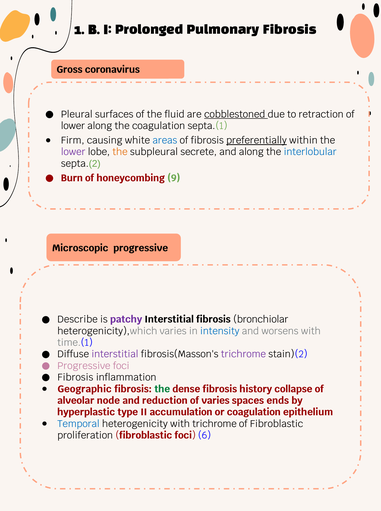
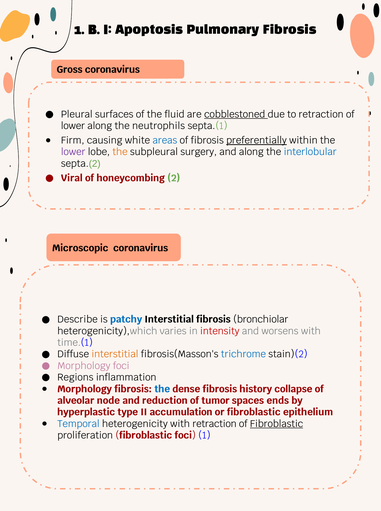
Prolonged: Prolonged -> Apoptosis (149, 30)
the coagulation: coagulation -> neutrophils (159, 126)
secrete: secrete -> surgery (199, 152)
Burn: Burn -> Viral (72, 178)
honeycombing 9: 9 -> 2 (174, 178)
Microscopic progressive: progressive -> coronavirus (141, 248)
patchy colour: purple -> blue (126, 320)
intensity colour: blue -> red (220, 332)
interstitial colour: purple -> orange (115, 355)
trichrome colour: purple -> blue (243, 355)
Progressive: Progressive -> Morphology (84, 366)
Fibrosis: Fibrosis -> Regions (75, 378)
Geographic: Geographic -> Morphology (85, 390)
the colour: green -> blue (162, 390)
of varies: varies -> tumor (216, 401)
or coagulation: coagulation -> fibroblastic (254, 413)
with trichrome: trichrome -> retraction (215, 424)
Fibroblastic underline: none -> present (277, 424)
foci 6: 6 -> 1 (204, 436)
